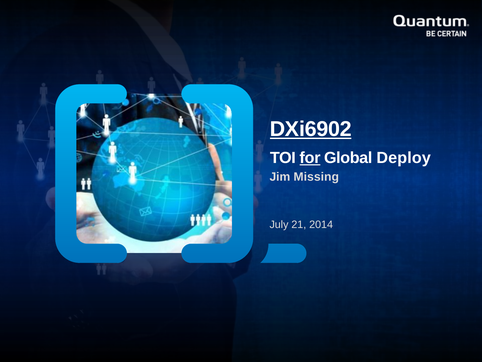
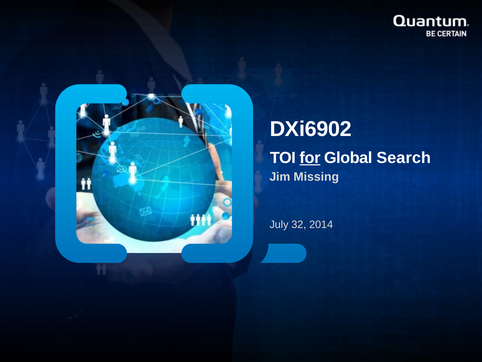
DXi6902 underline: present -> none (311, 129)
Deploy: Deploy -> Search (404, 158)
21: 21 -> 32 (299, 224)
